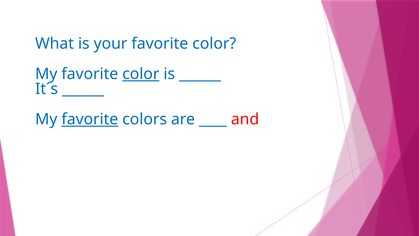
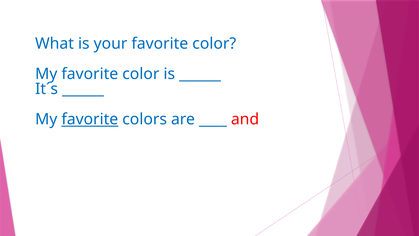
color underline: present -> none (141, 74)
